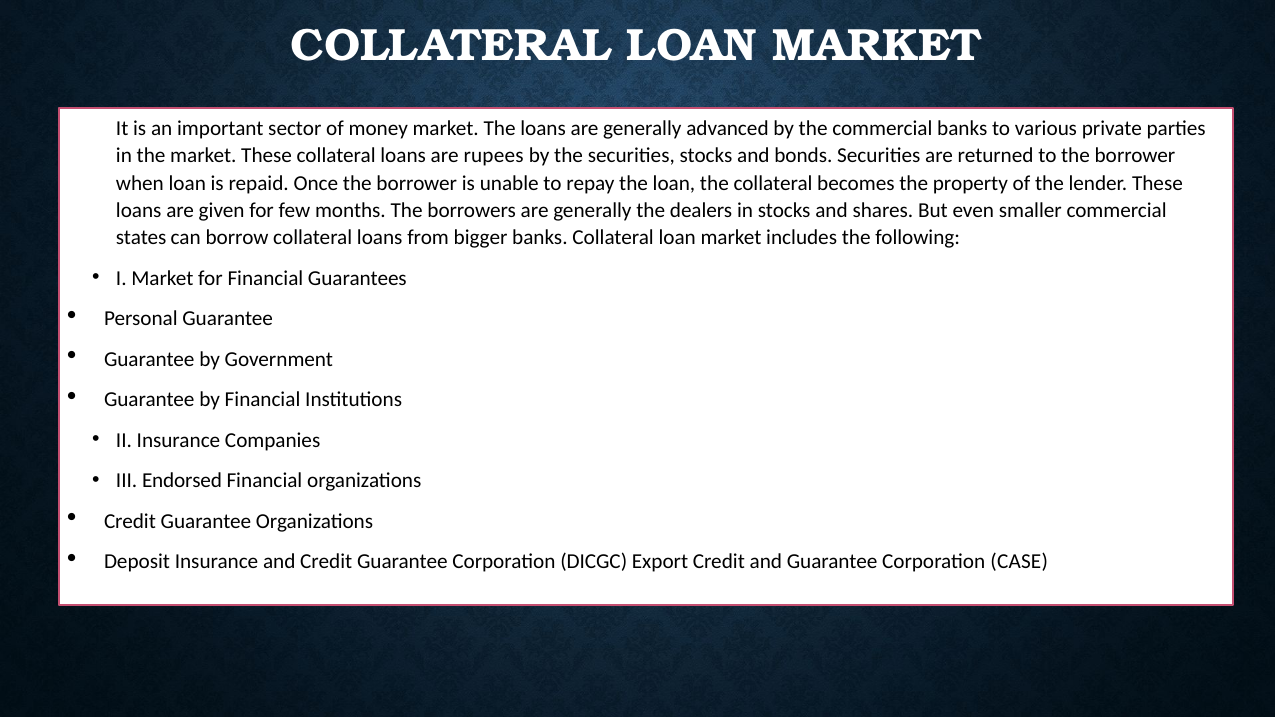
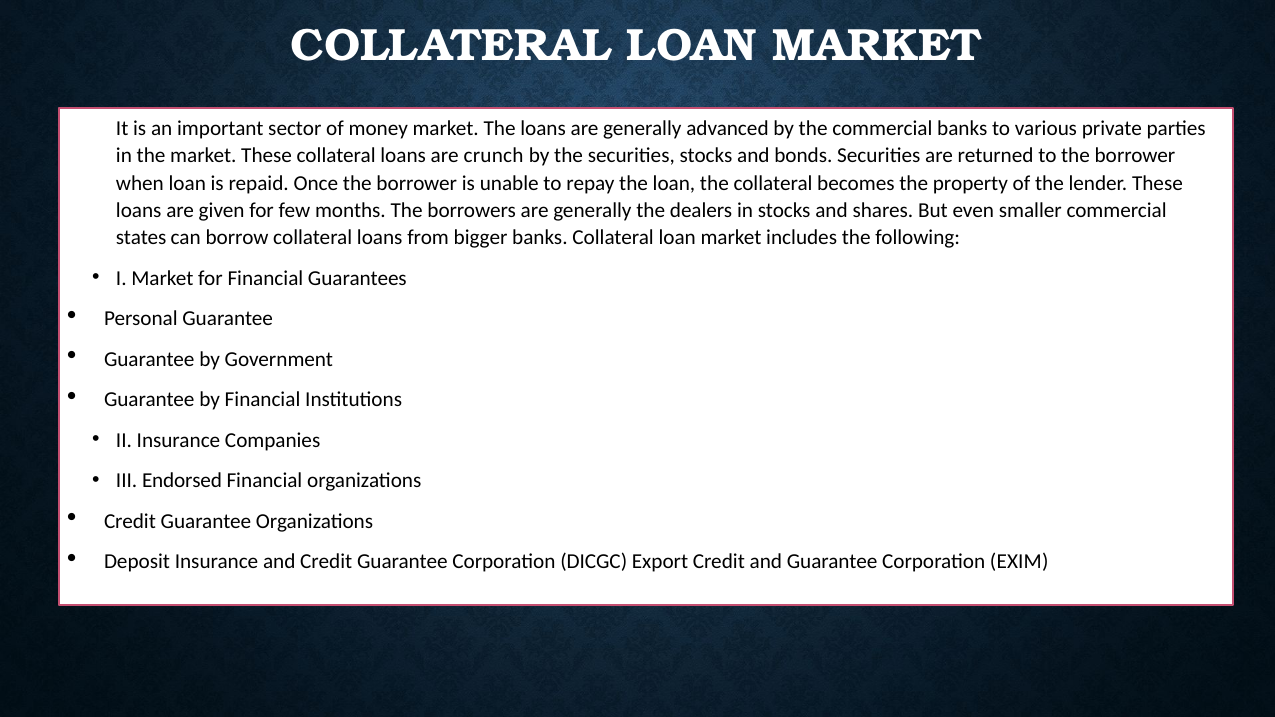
rupees: rupees -> crunch (494, 156)
CASE: CASE -> EXIM (1019, 562)
